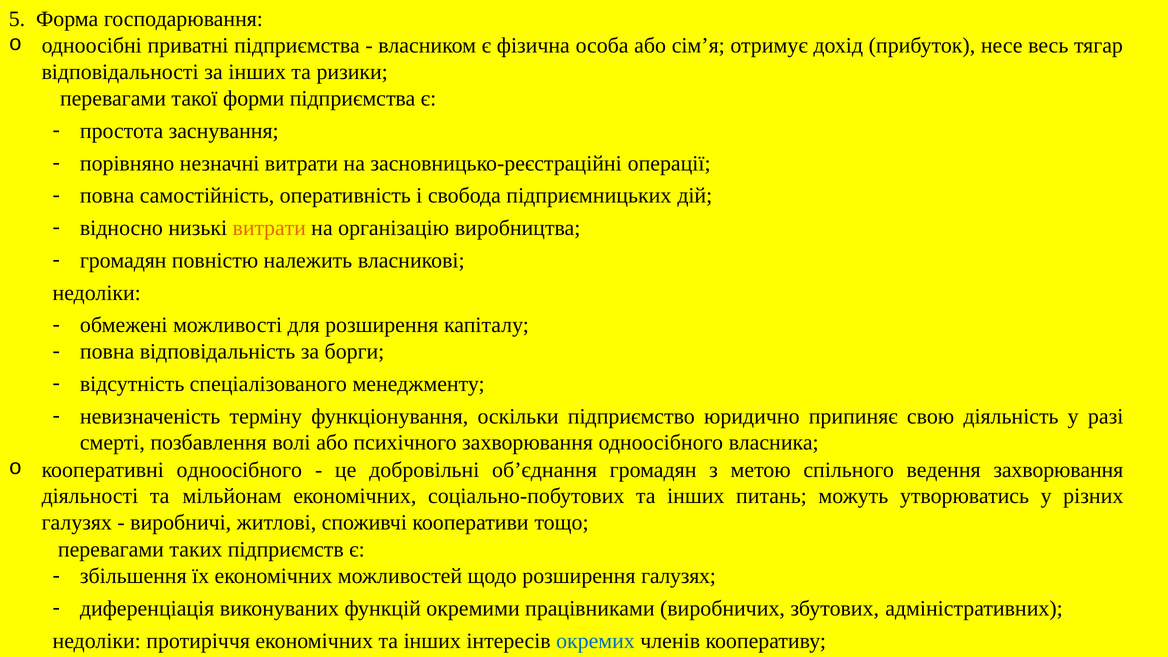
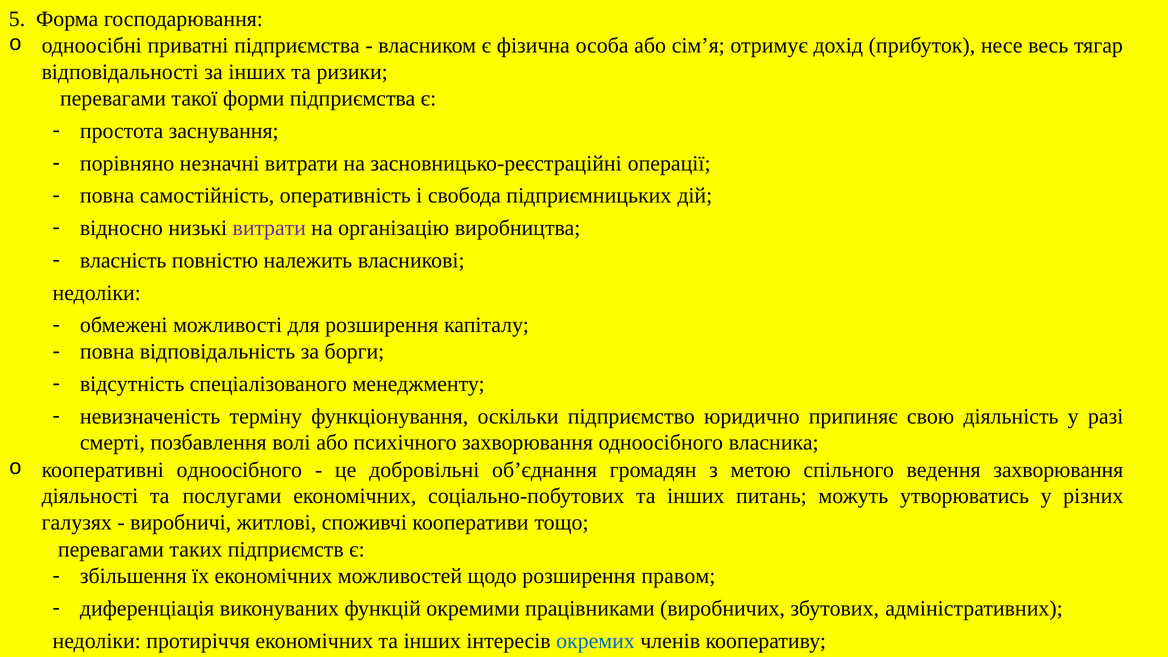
витрати colour: orange -> purple (269, 228)
громадян: громадян -> власність (123, 260)
мільйонам: мільйонам -> послугами (232, 496)
розширення галузях: галузях -> правом (678, 576)
